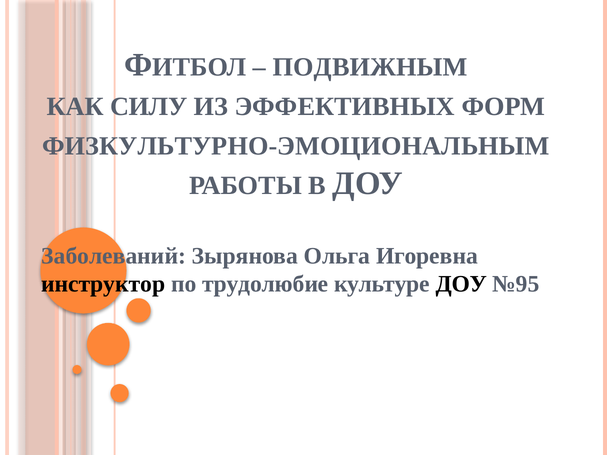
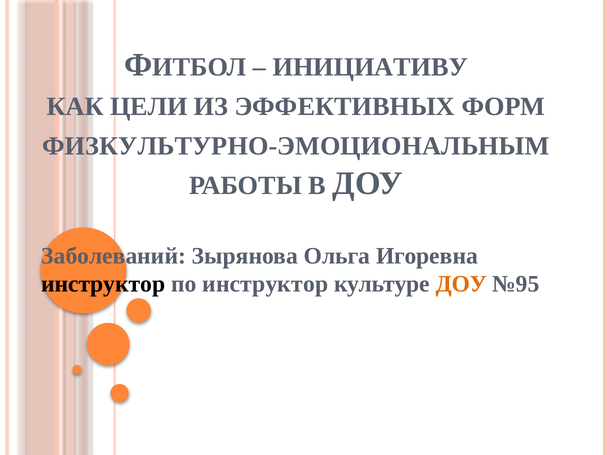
ПОДВИЖНЫМ: ПОДВИЖНЫМ -> ИНИЦИАТИВУ (370, 67)
СИЛУ: СИЛУ -> ЦЕЛИ (149, 107)
по трудолюбие: трудолюбие -> инструктор (265, 284)
ДОУ colour: black -> orange (461, 284)
